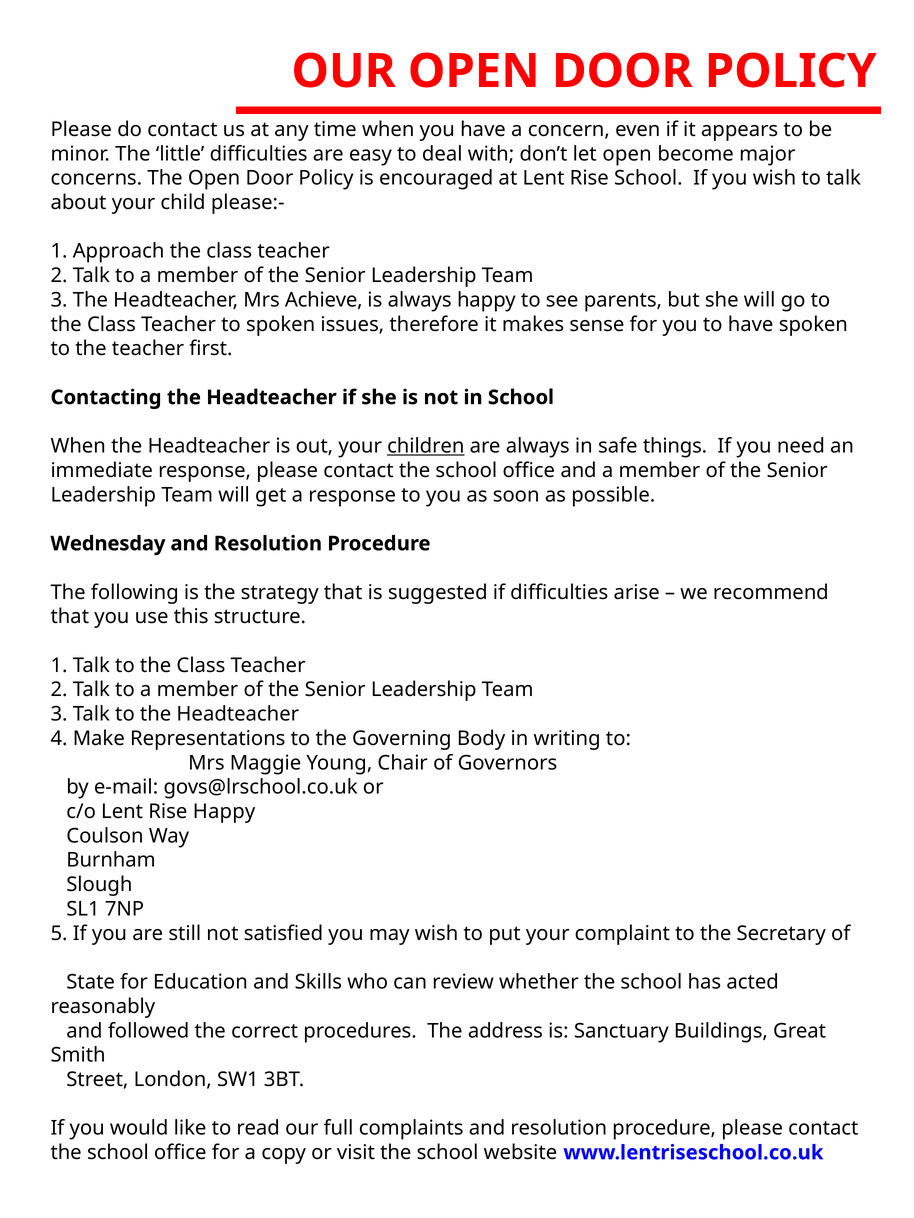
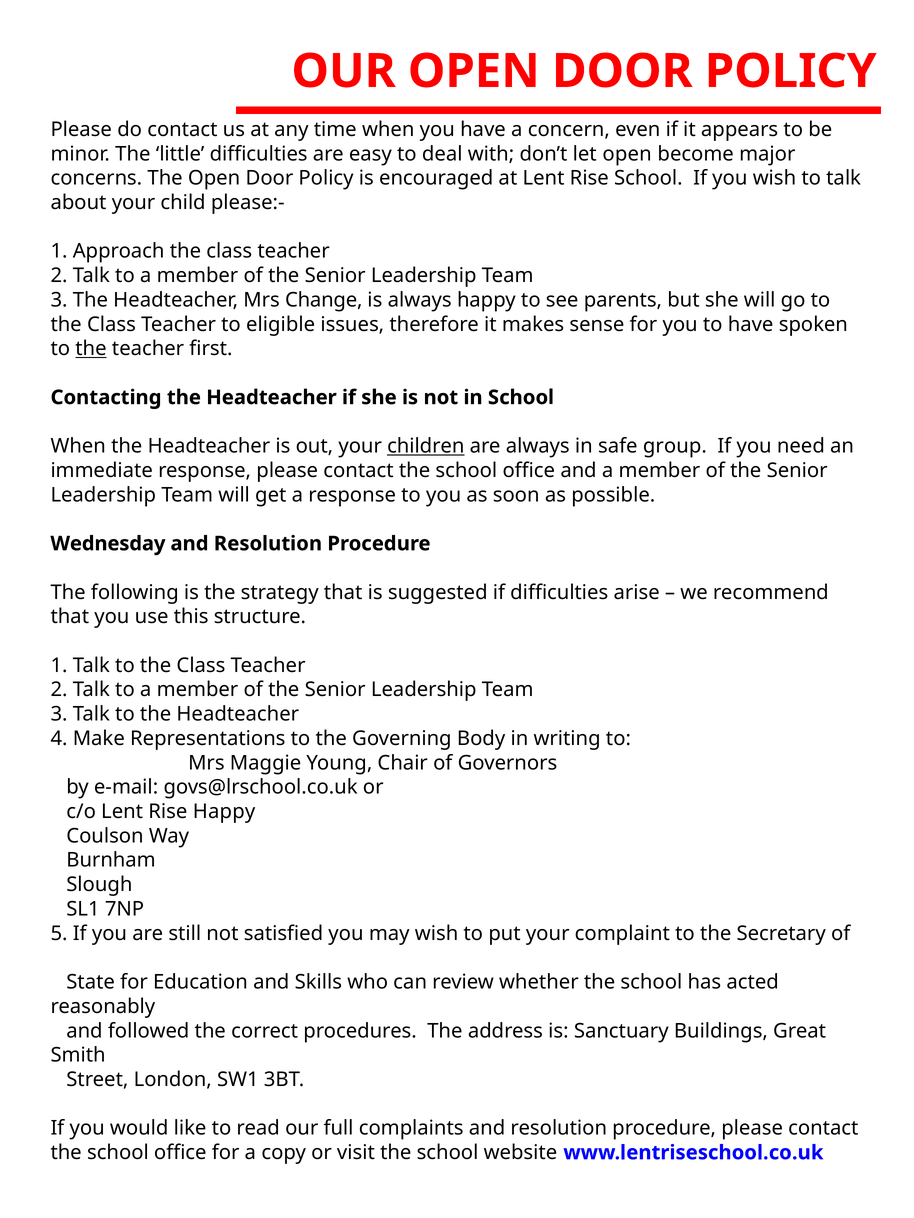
Achieve: Achieve -> Change (324, 300)
to spoken: spoken -> eligible (281, 325)
the underline: none -> present (91, 349)
things: things -> group (675, 446)
